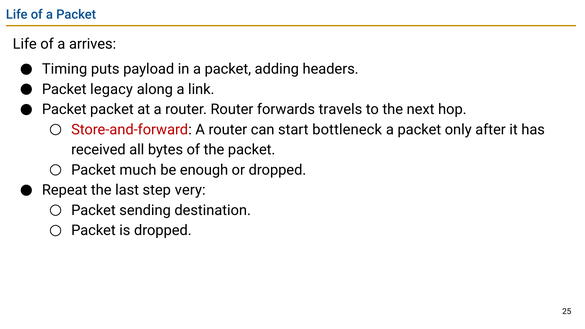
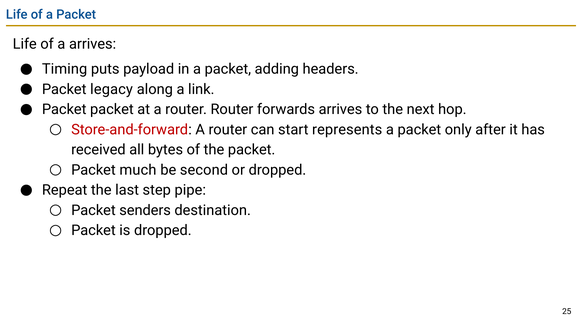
forwards travels: travels -> arrives (340, 109)
bottleneck: bottleneck -> represents (347, 130)
enough: enough -> second (204, 170)
very: very -> pipe (190, 190)
sending: sending -> senders (145, 210)
